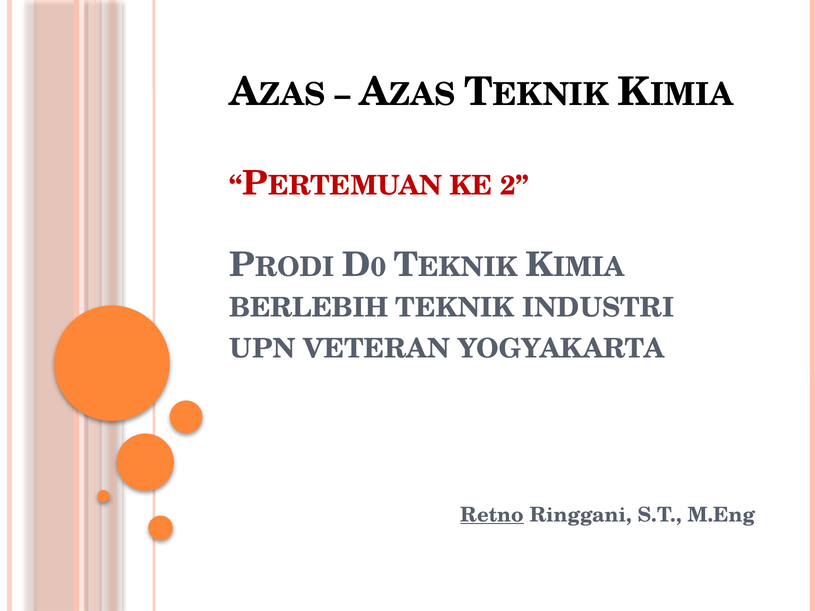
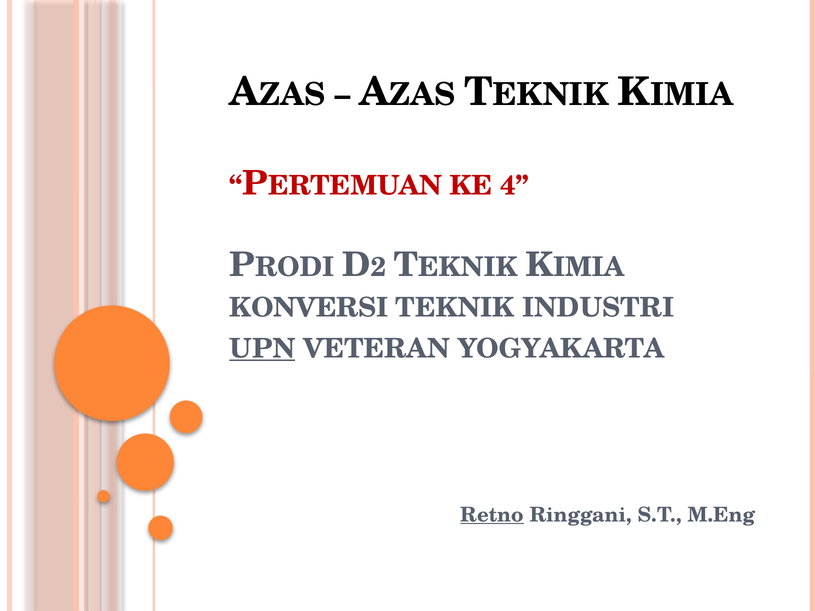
2: 2 -> 4 (514, 186)
0: 0 -> 2 (378, 267)
BERLEBIH: BERLEBIH -> KONVERSI (309, 308)
UPN underline: none -> present (262, 349)
